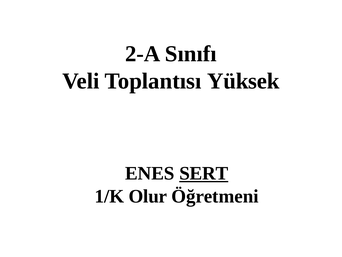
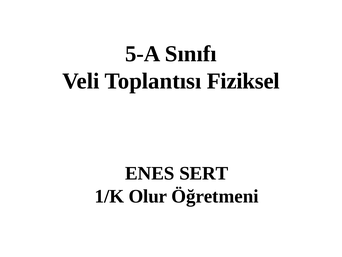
2-A: 2-A -> 5-A (143, 54)
Yüksek: Yüksek -> Fiziksel (243, 81)
SERT underline: present -> none (204, 173)
